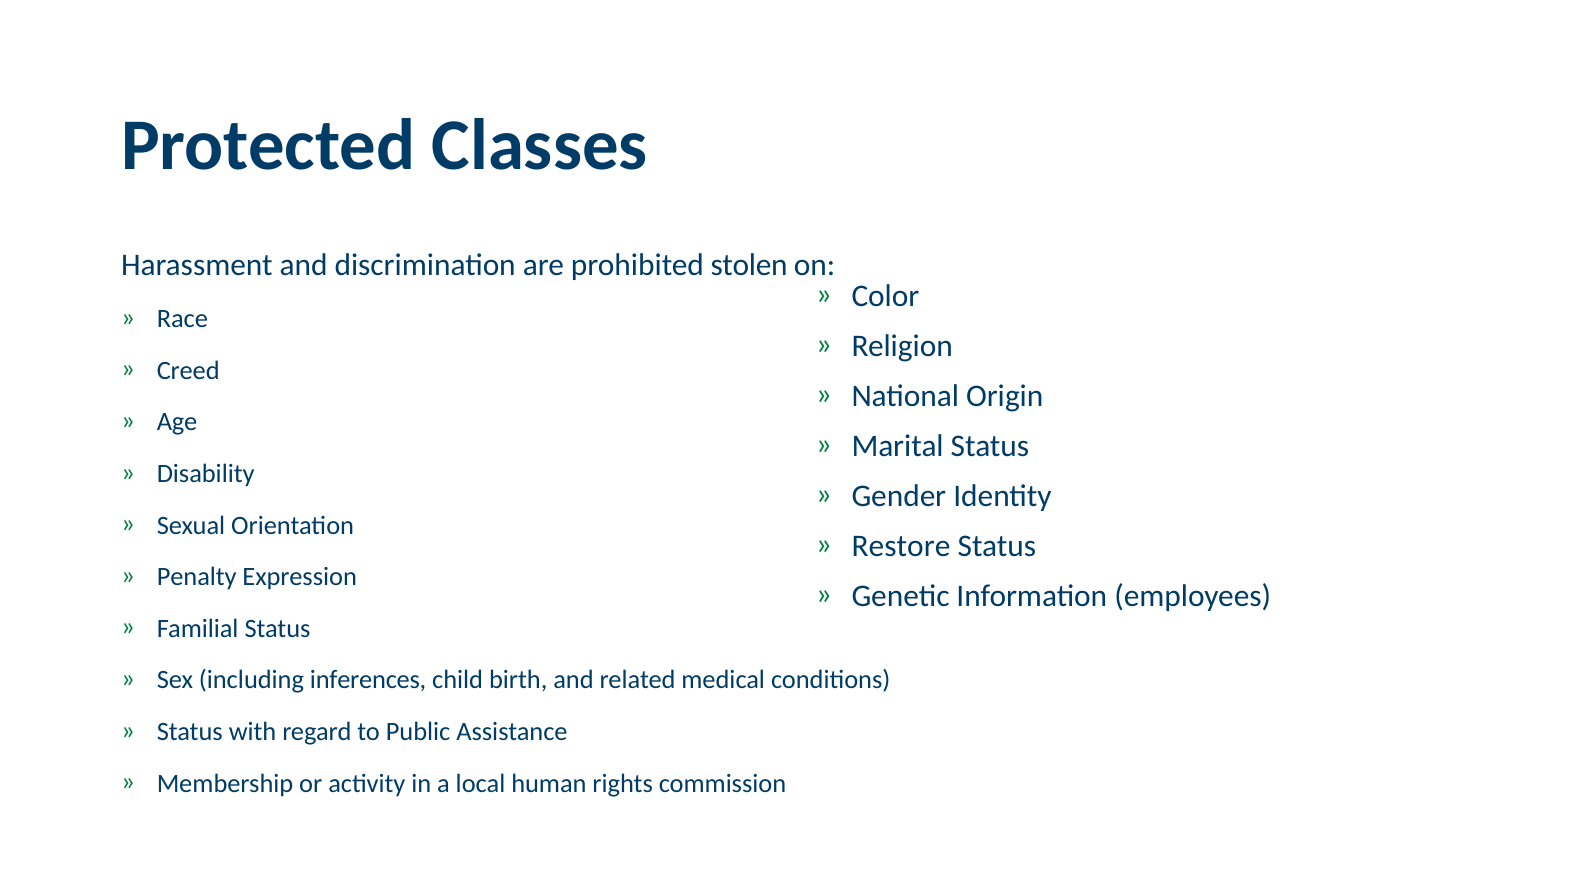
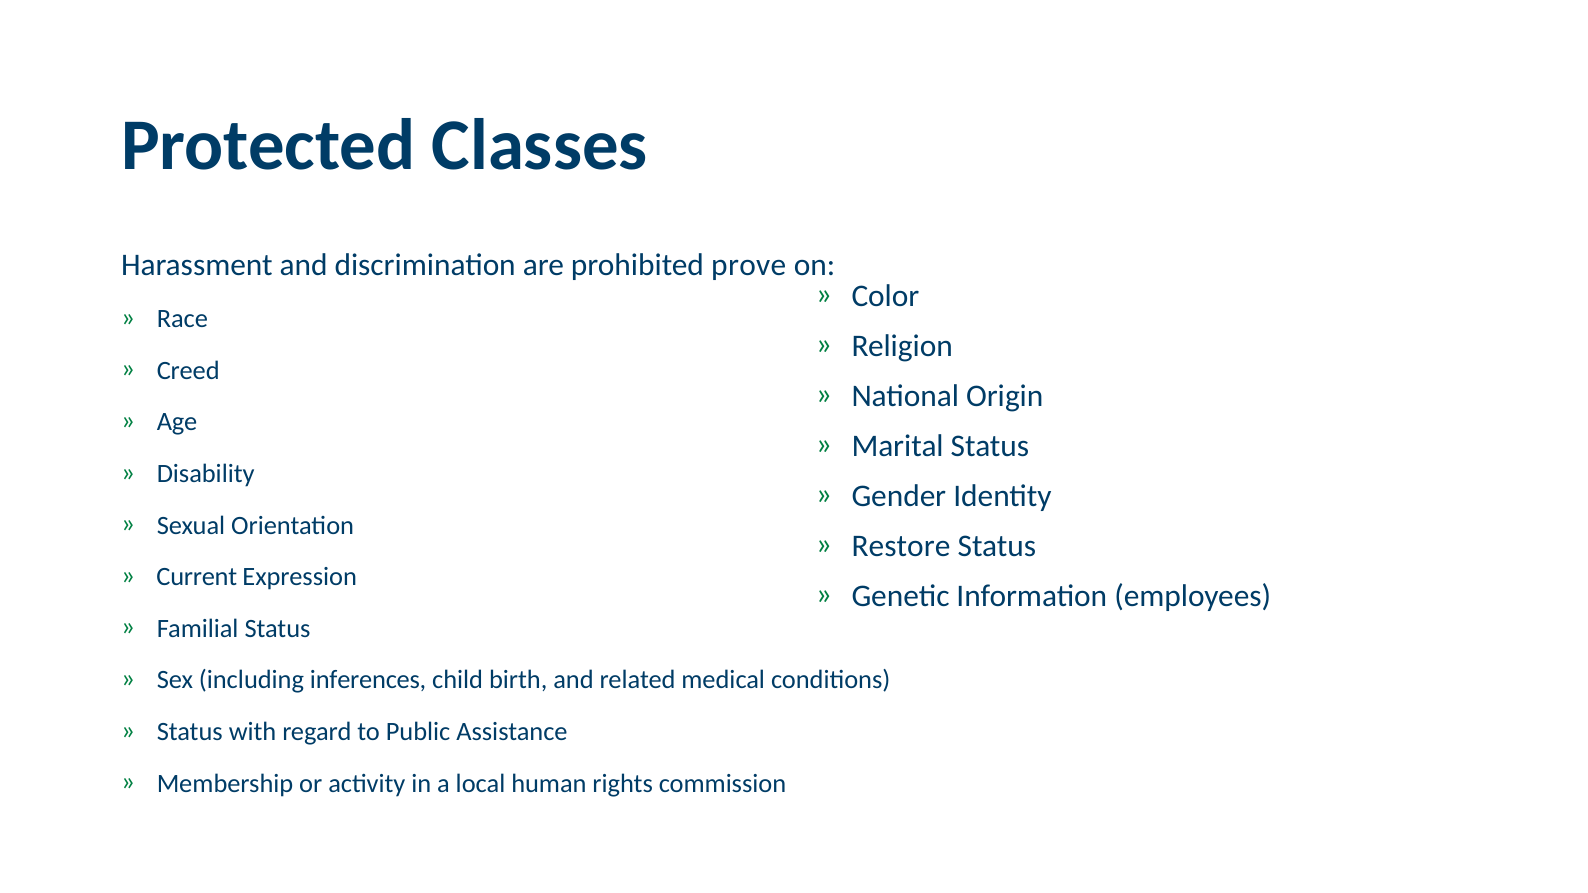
stolen: stolen -> prove (749, 265)
Penalty: Penalty -> Current (197, 577)
